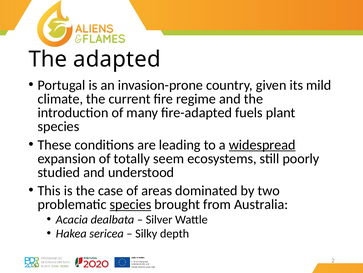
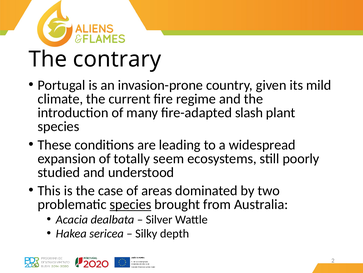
adapted: adapted -> contrary (117, 59)
fuels: fuels -> slash (249, 112)
widespread underline: present -> none (262, 144)
